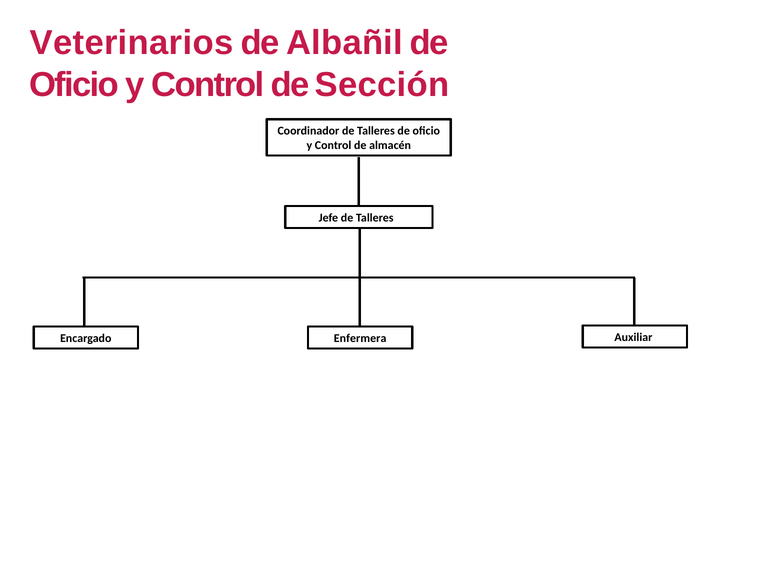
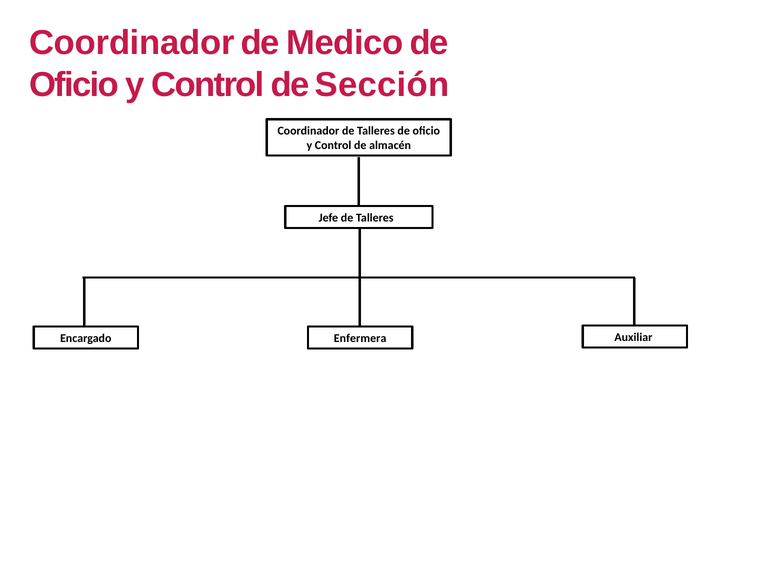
Veterinarios: Veterinarios -> Coordinador (132, 43)
Albañil: Albañil -> Medico (345, 43)
